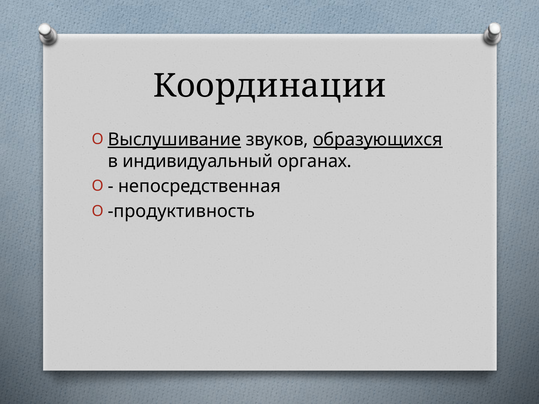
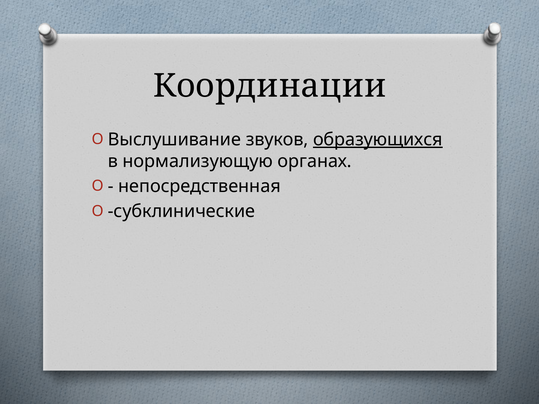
Выслушивание underline: present -> none (174, 140)
индивидуальный: индивидуальный -> нормализующую (198, 161)
продуктивность: продуктивность -> субклинические (181, 212)
